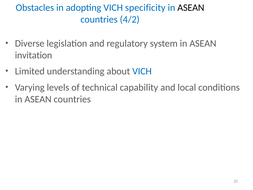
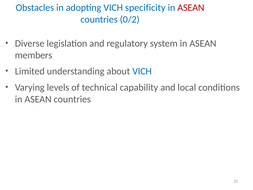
ASEAN colour: black -> red (191, 8)
4/2: 4/2 -> 0/2 (130, 20)
invitation: invitation -> members (34, 55)
